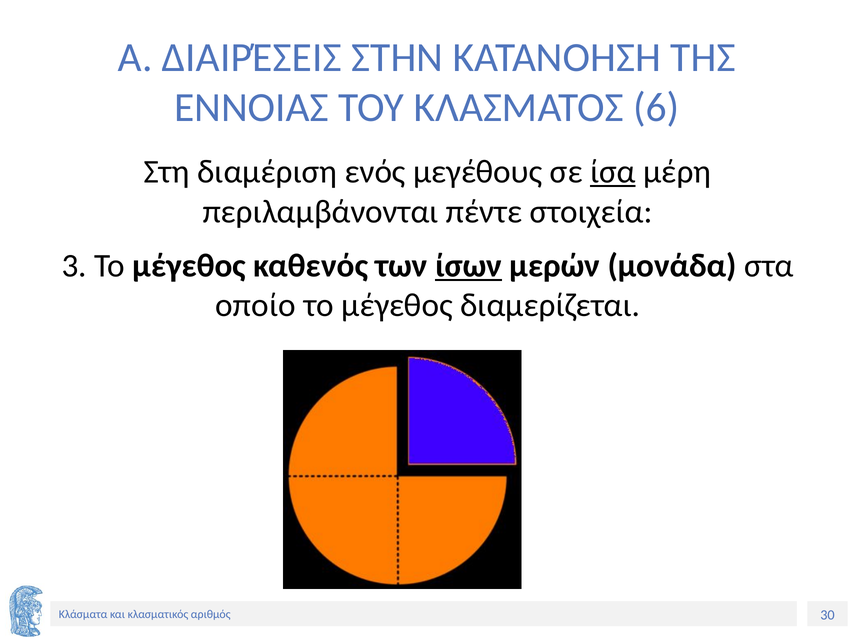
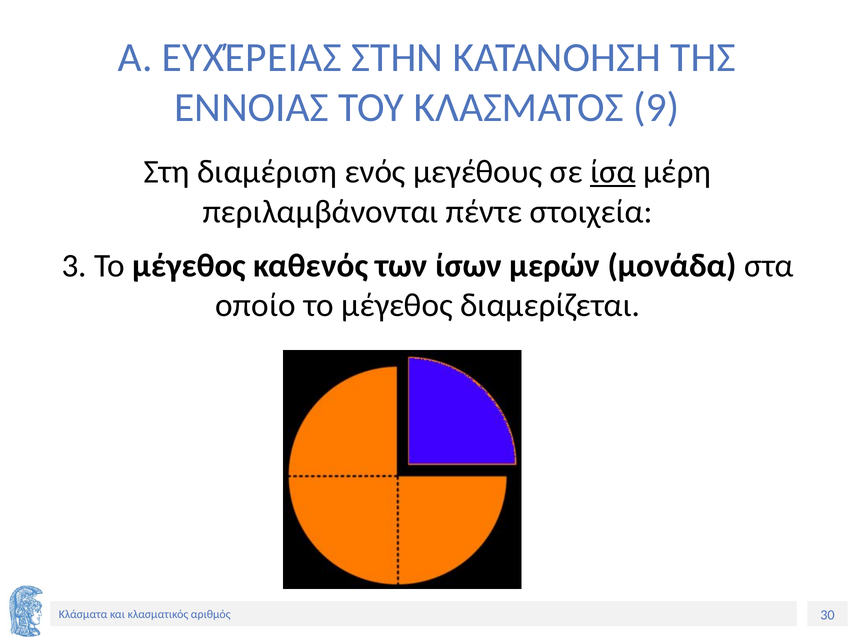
ΔΙΑΙΡΈΣΕΙΣ: ΔΙΑΙΡΈΣΕΙΣ -> ΕΥΧΈΡΕΙΑΣ (252, 58)
6: 6 -> 9 (656, 108)
ίσων underline: present -> none (469, 266)
